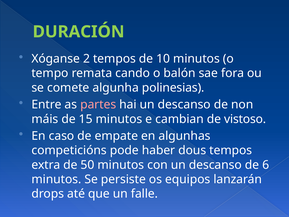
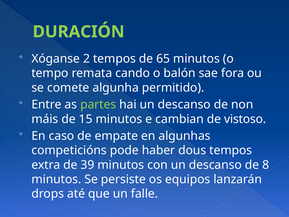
10: 10 -> 65 (163, 59)
polinesias: polinesias -> permitido (173, 88)
partes colour: pink -> light green (98, 104)
50: 50 -> 39 (87, 165)
6: 6 -> 8 (266, 165)
